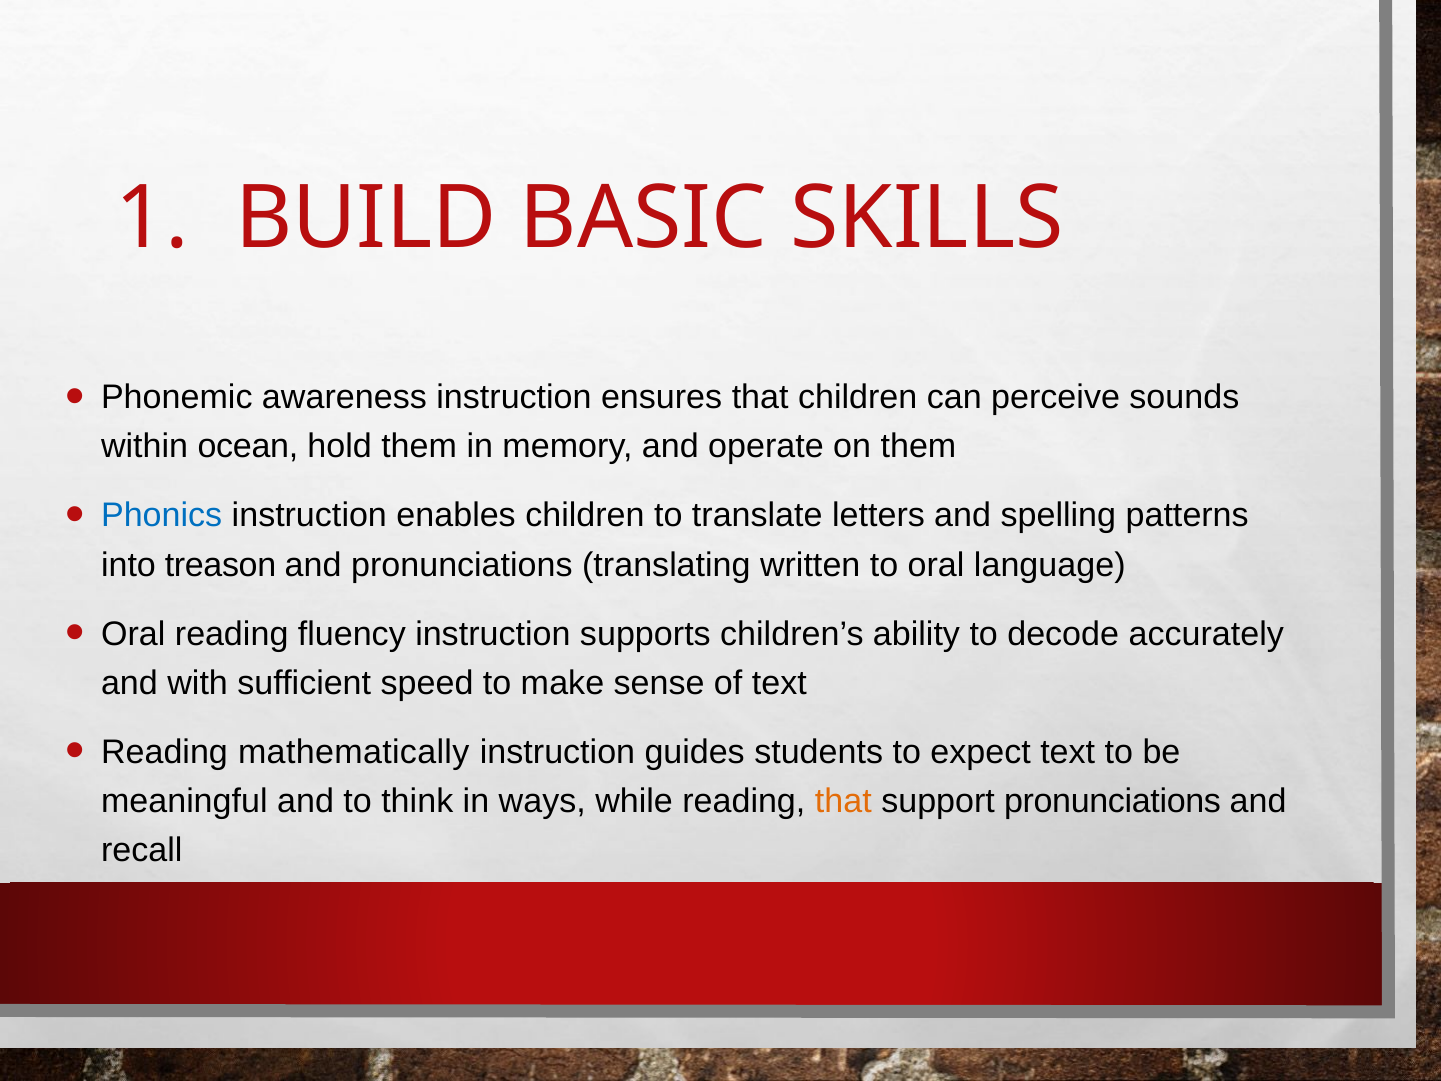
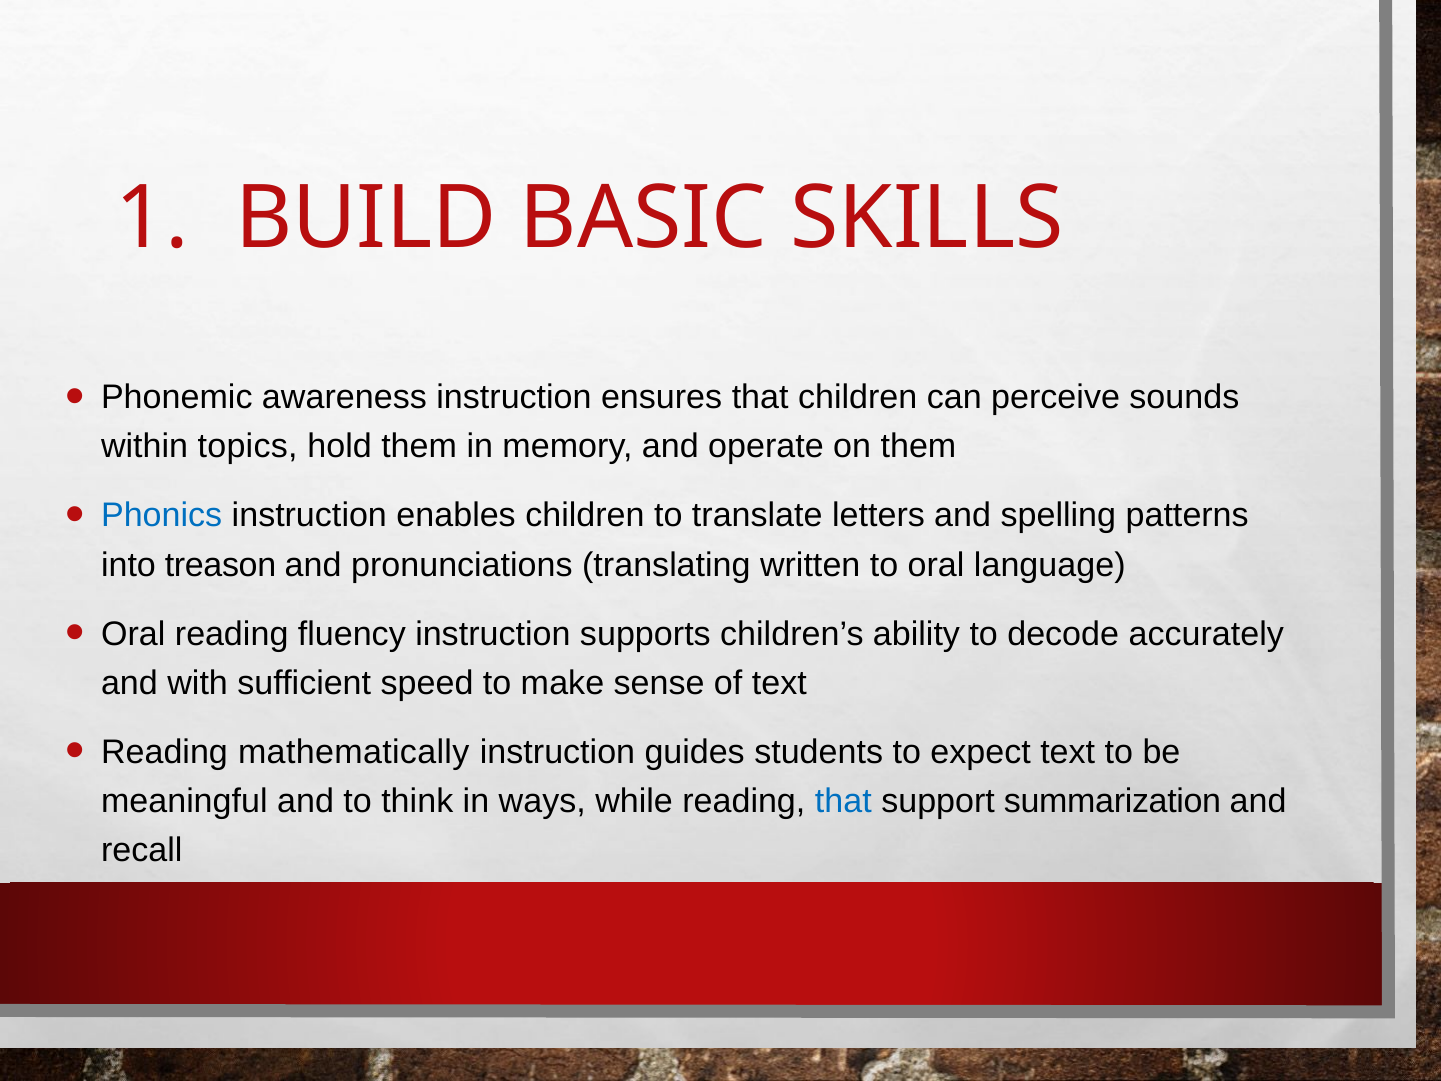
ocean: ocean -> topics (248, 447)
that colour: orange -> blue (843, 801)
support pronunciations: pronunciations -> summarization (1113, 801)
